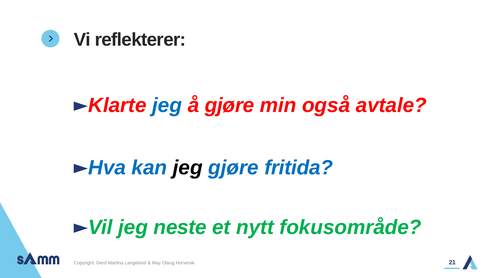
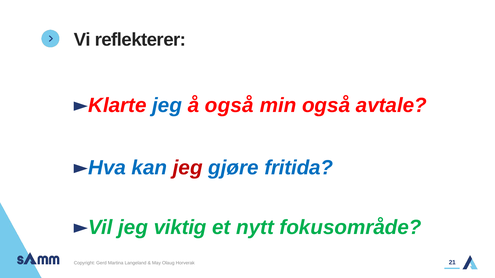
å gjøre: gjøre -> også (229, 106)
jeg colour: black -> red (188, 168)
neste: neste -> viktig (180, 228)
